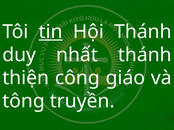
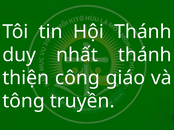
tin underline: present -> none (51, 32)
